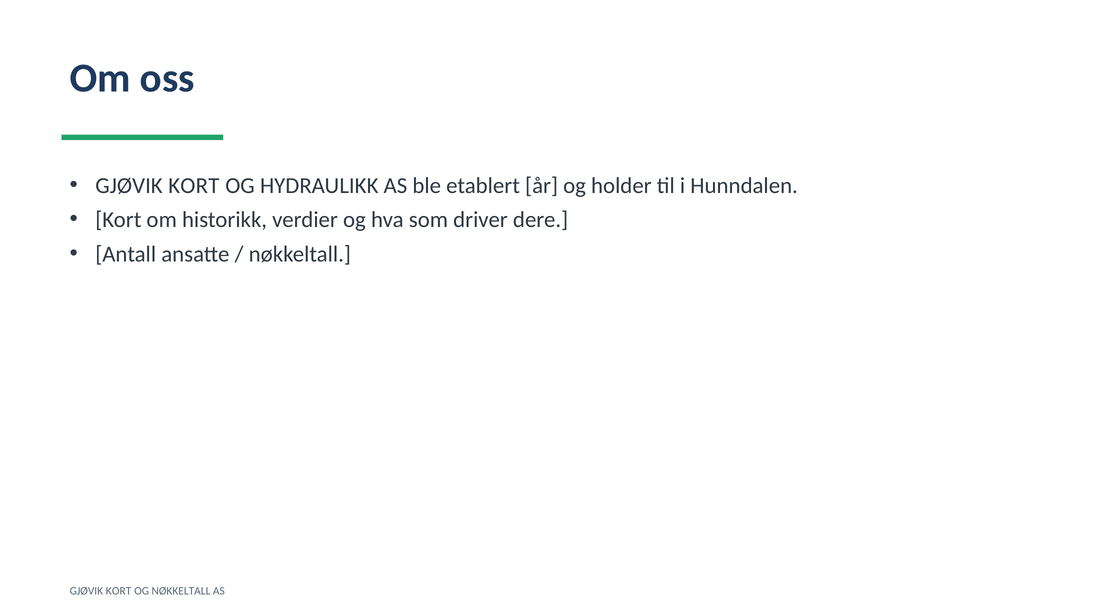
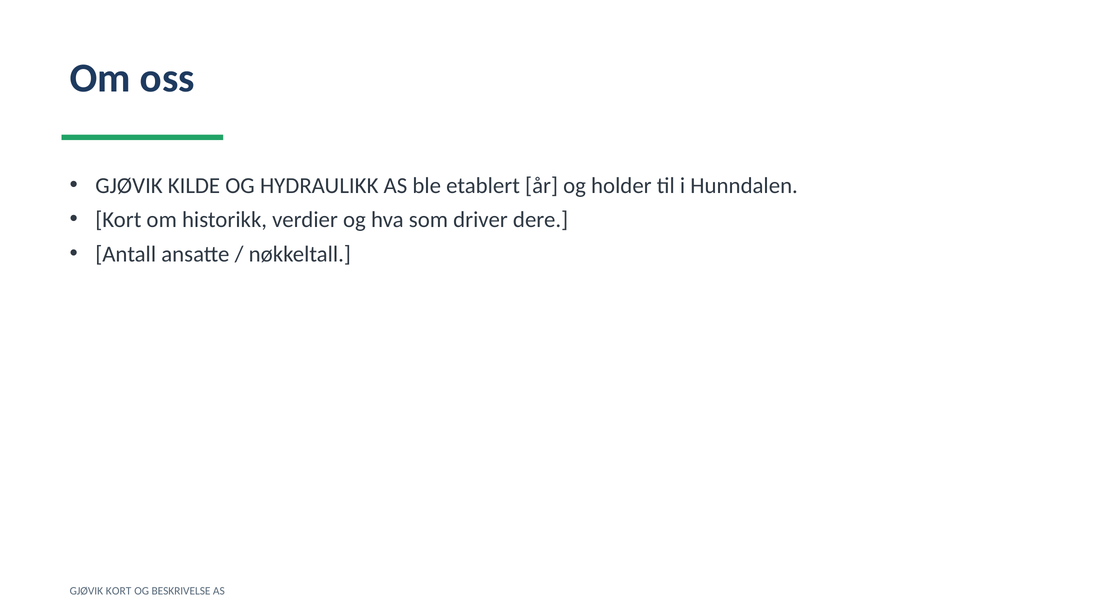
KORT: KORT -> KILDE (194, 185)
OG NØKKELTALL: NØKKELTALL -> BESKRIVELSE (181, 591)
